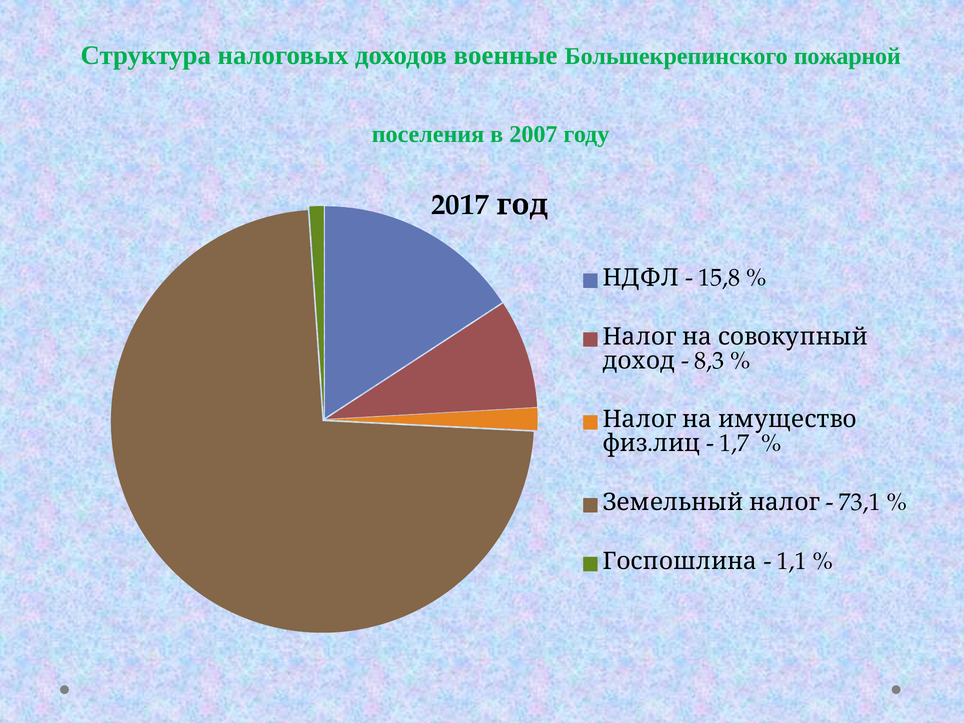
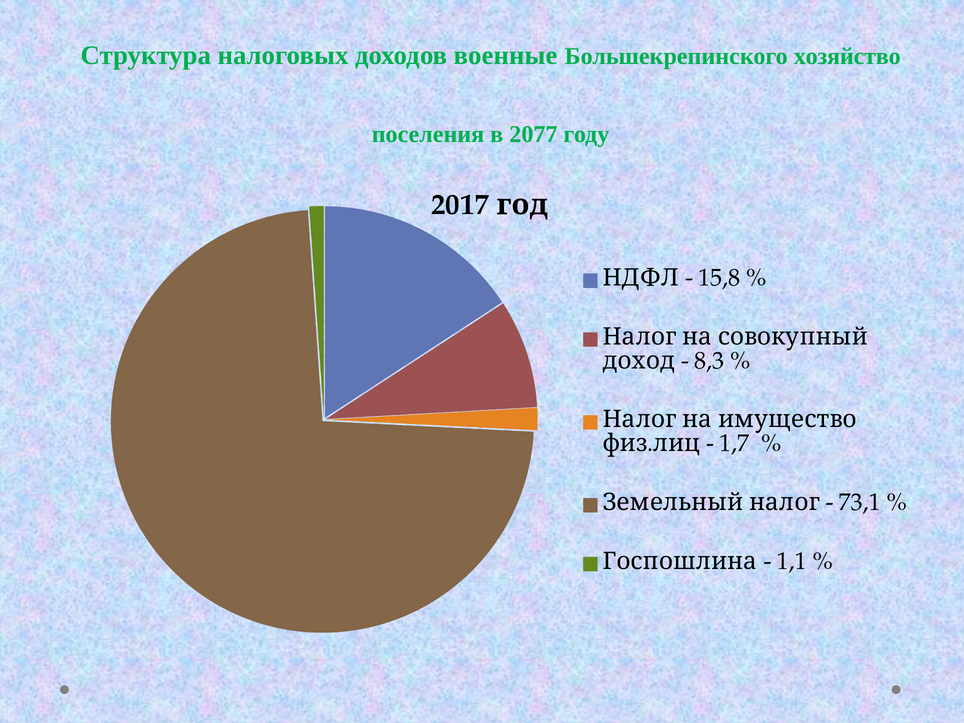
пожарной: пожарной -> хозяйство (847, 56)
2007: 2007 -> 2077 (533, 134)
